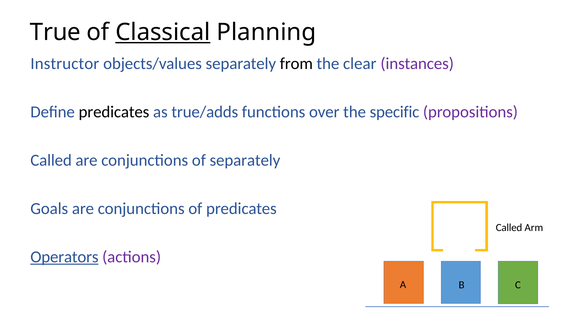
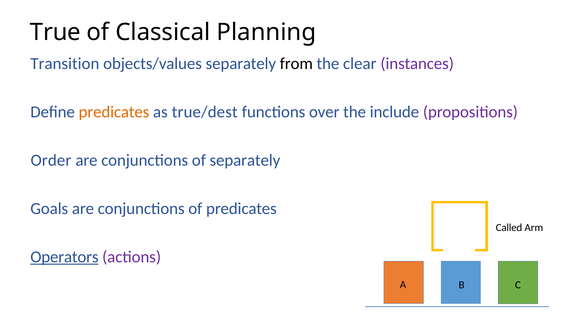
Classical underline: present -> none (163, 32)
Instructor: Instructor -> Transition (65, 64)
predicates colour: black -> orange (114, 112)
true/adds: true/adds -> true/dest (205, 112)
specific: specific -> include (394, 112)
Called: Called -> Order (51, 160)
